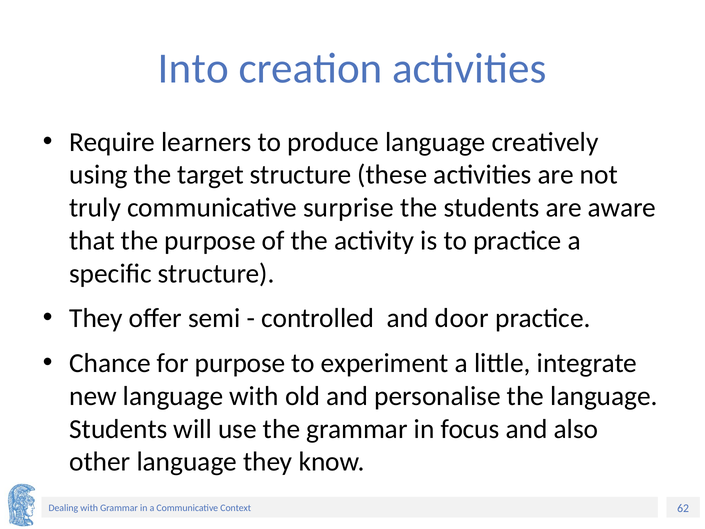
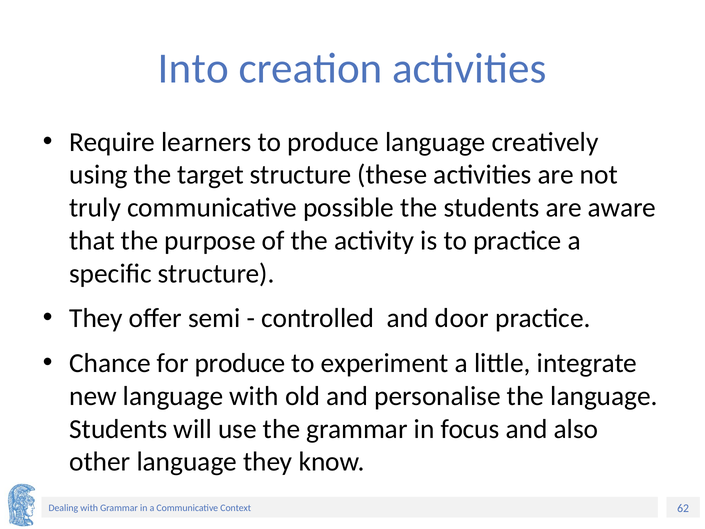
surprise: surprise -> possible (349, 208)
for purpose: purpose -> produce (240, 363)
